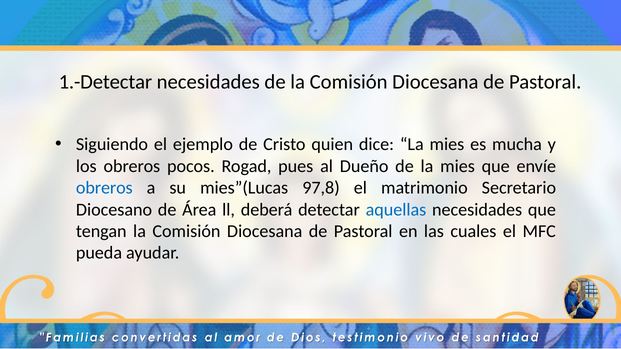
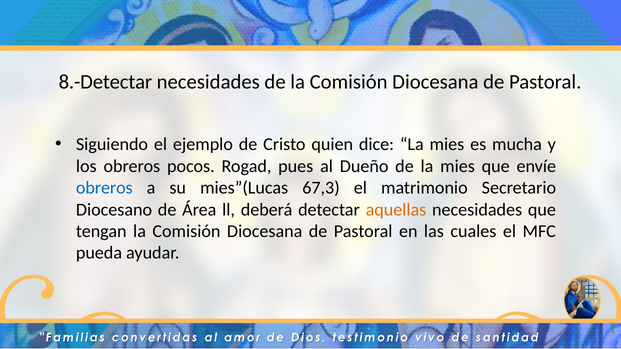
1.-Detectar: 1.-Detectar -> 8.-Detectar (105, 82)
97,8: 97,8 -> 67,3 (321, 188)
aquellas colour: blue -> orange (396, 210)
